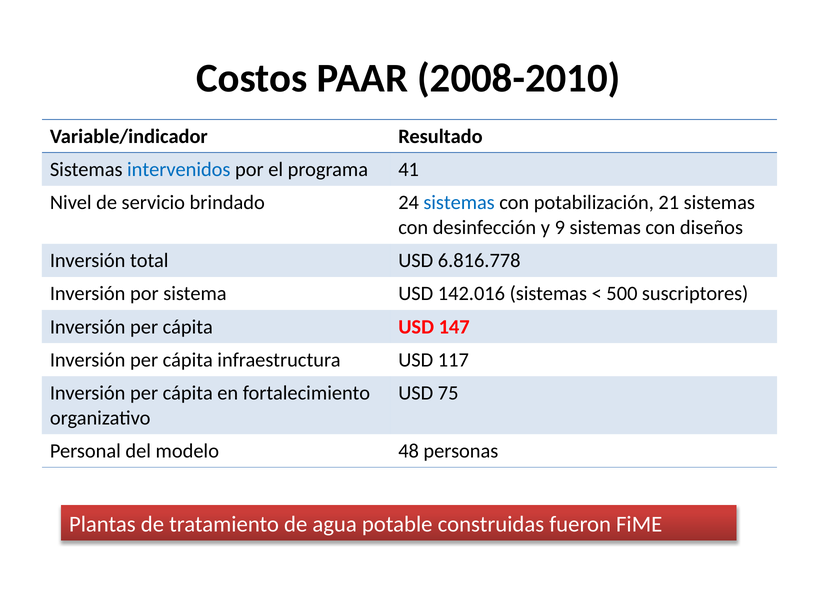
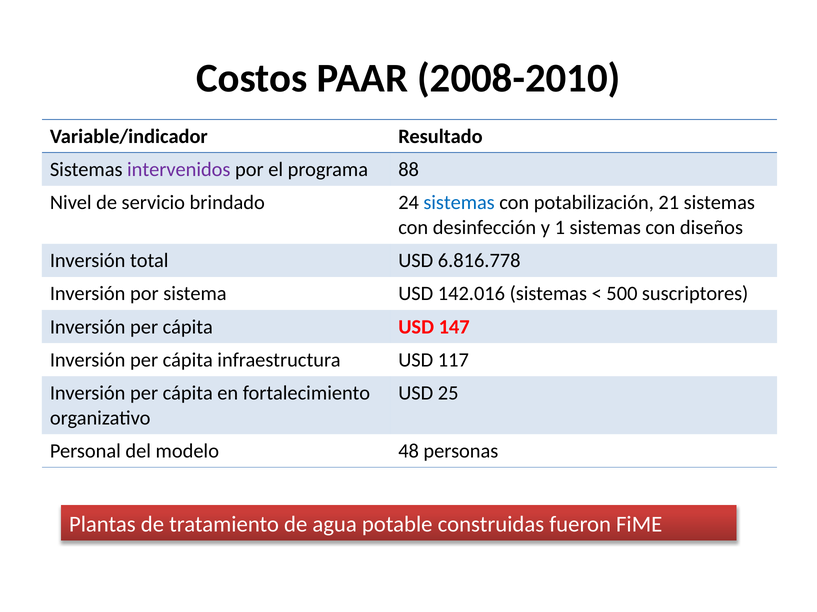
intervenidos colour: blue -> purple (179, 170)
41: 41 -> 88 (409, 170)
9: 9 -> 1 (560, 228)
75: 75 -> 25 (448, 393)
